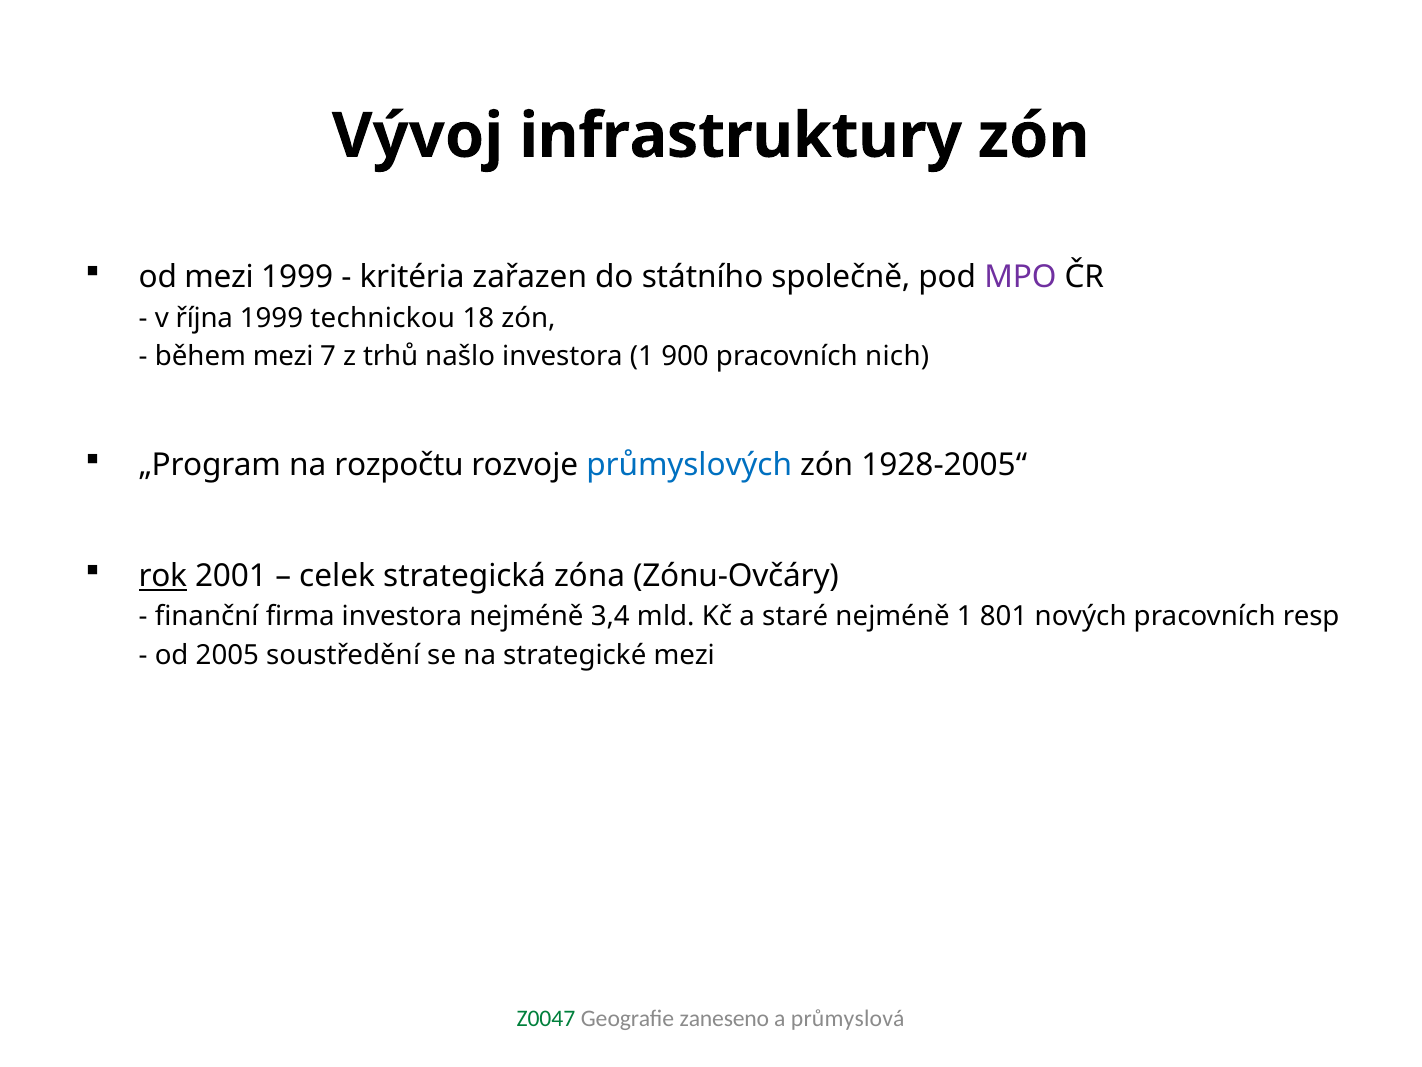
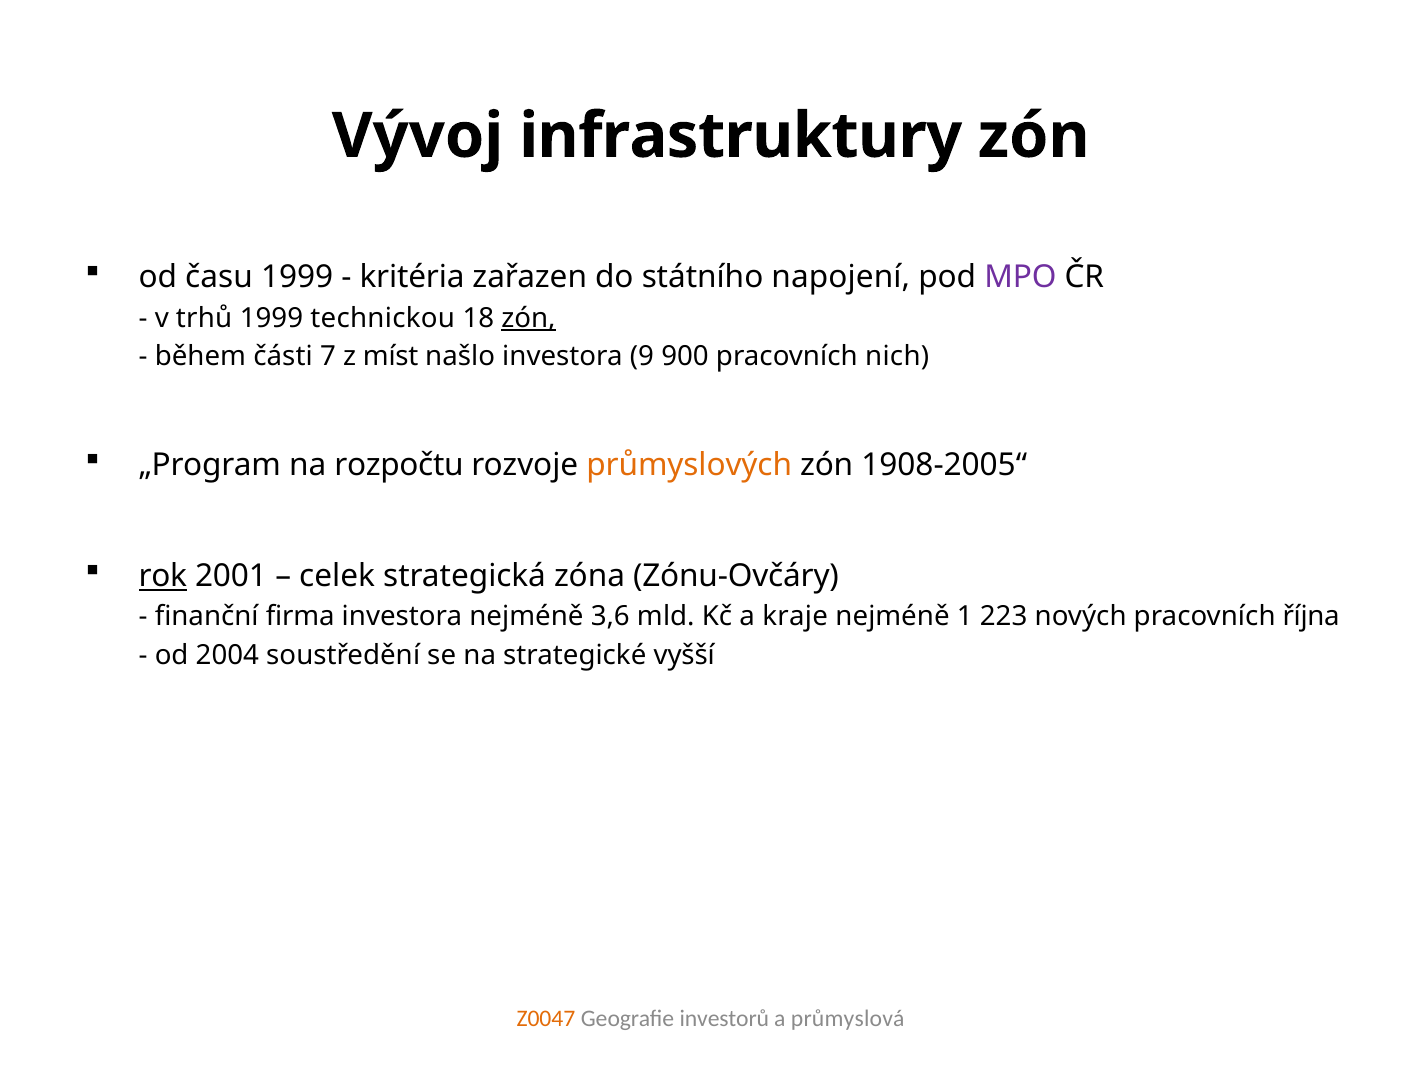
od mezi: mezi -> času (219, 277)
společně: společně -> napojení (841, 277)
října: října -> trhů (204, 318)
zón underline: none -> present (528, 318)
během mezi: mezi -> části (283, 357)
trhů: trhů -> míst (391, 357)
investora 1: 1 -> 9 (642, 357)
průmyslových colour: blue -> orange (689, 465)
1928-2005“: 1928-2005“ -> 1908-2005“ (944, 465)
3,4: 3,4 -> 3,6 (610, 617)
staré: staré -> kraje (795, 617)
801: 801 -> 223 (1004, 617)
resp: resp -> října (1311, 617)
2005: 2005 -> 2004 (227, 655)
strategické mezi: mezi -> vyšší (684, 655)
Z0047 colour: green -> orange (546, 1018)
zaneseno: zaneseno -> investorů (724, 1018)
